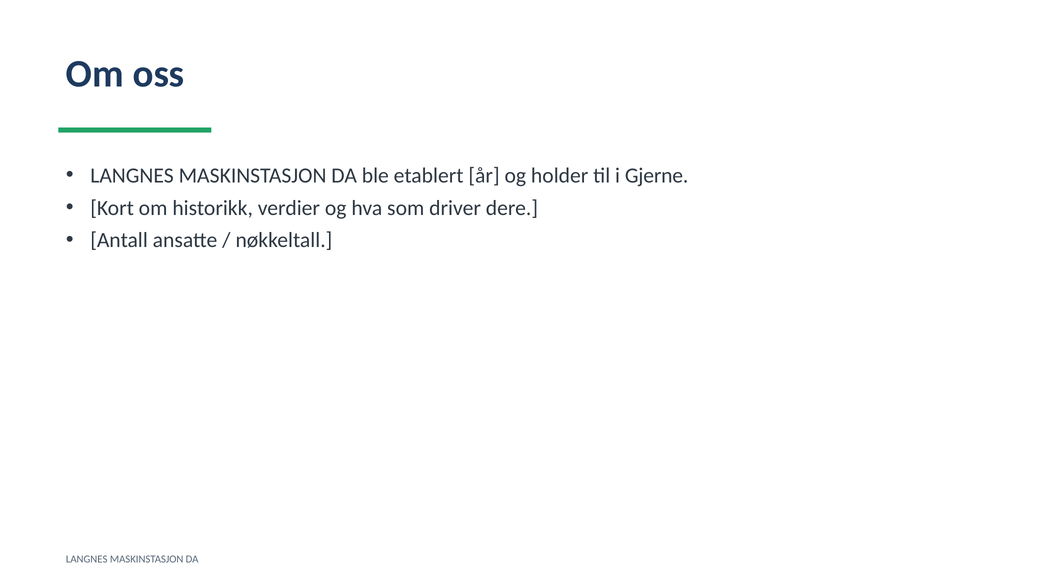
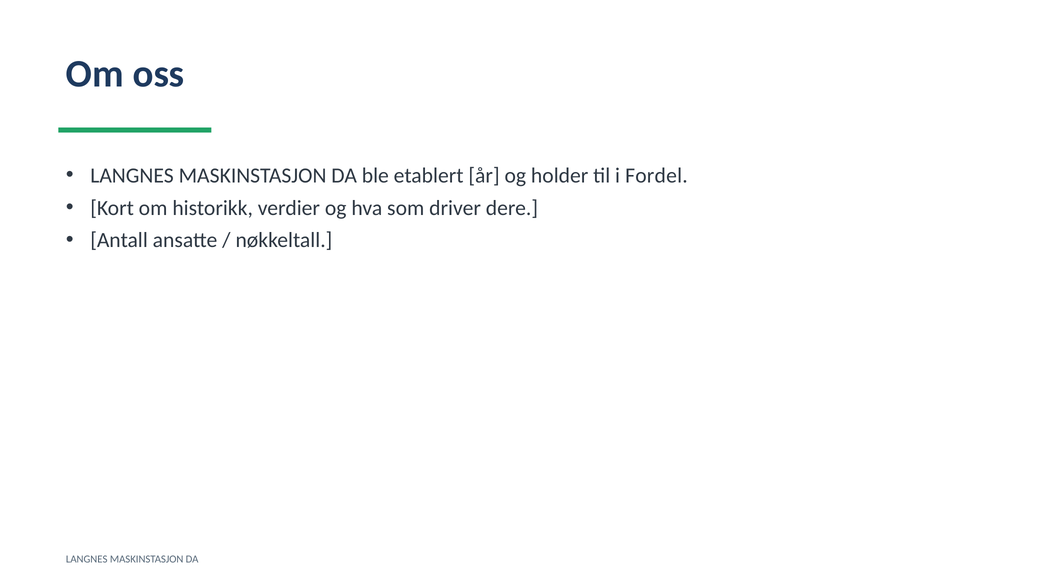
Gjerne: Gjerne -> Fordel (656, 176)
